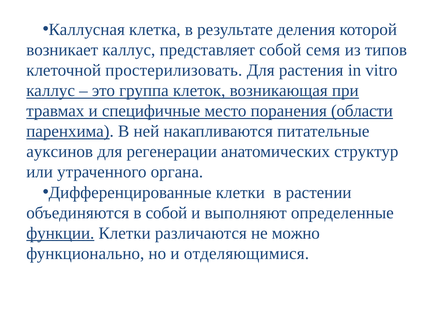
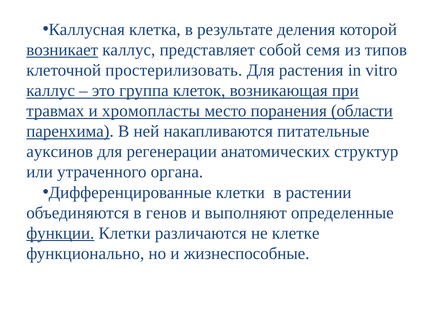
возникает underline: none -> present (62, 50)
специфичные: специфичные -> хромопласты (151, 111)
в собой: собой -> генов (166, 213)
можно: можно -> клетке (296, 234)
отделяющимися: отделяющимися -> жизнеспособные (247, 254)
